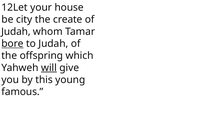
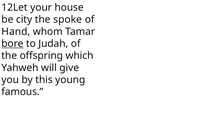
create: create -> spoke (68, 20)
Judah: Judah -> Hand (16, 32)
will underline: present -> none (49, 68)
